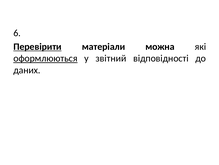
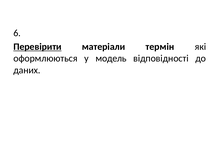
можна: можна -> термін (160, 46)
оформлюються underline: present -> none (45, 58)
звітний: звітний -> модель (111, 58)
